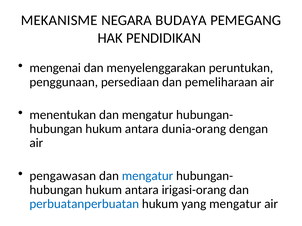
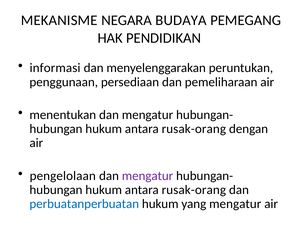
mengenai: mengenai -> informasi (55, 68)
dunia-orang: dunia-orang -> rusak-orang (194, 129)
pengawasan: pengawasan -> pengelolaan (63, 176)
mengatur colour: blue -> purple (148, 176)
irigasi-orang: irigasi-orang -> rusak-orang (194, 190)
